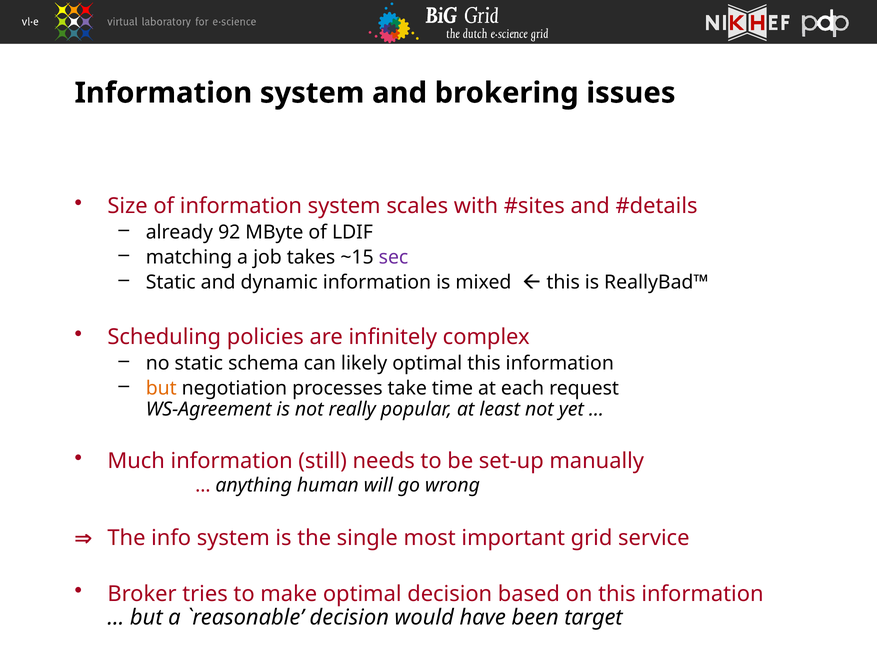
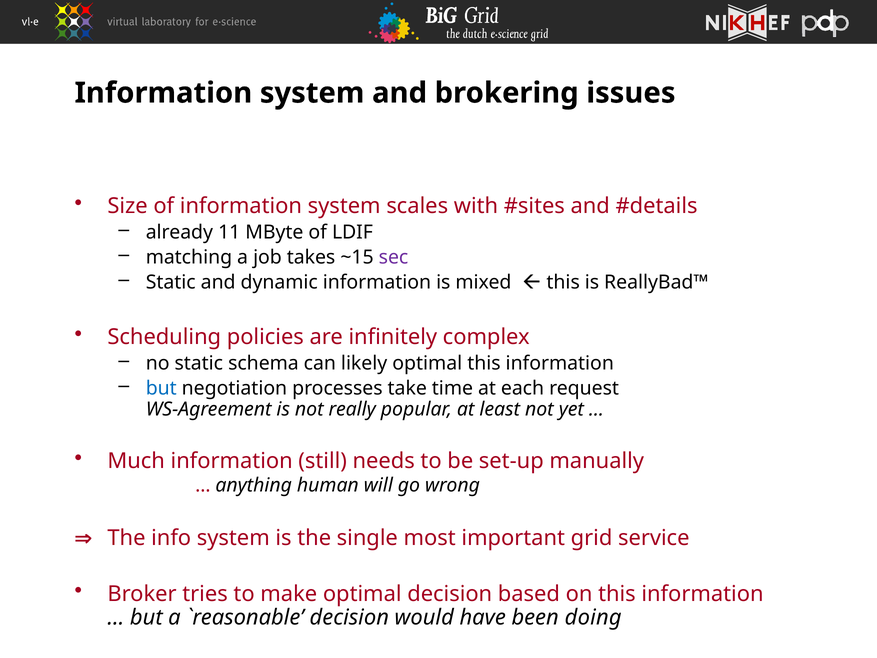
92: 92 -> 11 (229, 232)
but colour: orange -> blue (161, 388)
target: target -> doing (593, 617)
